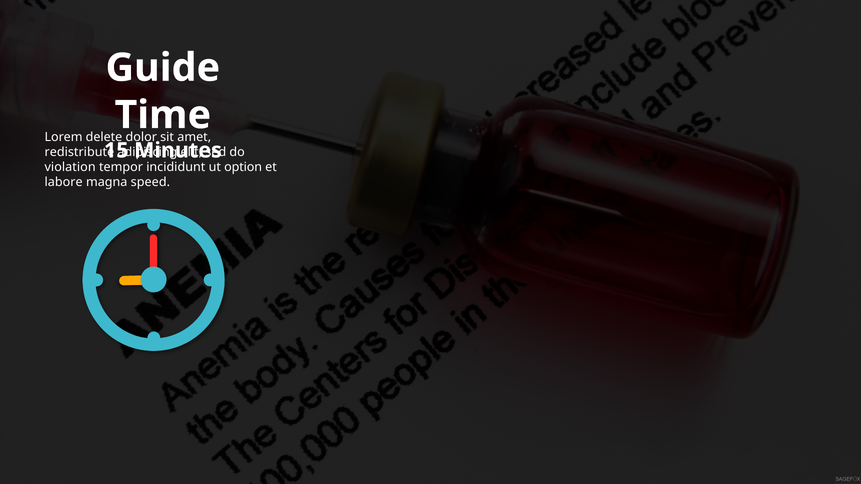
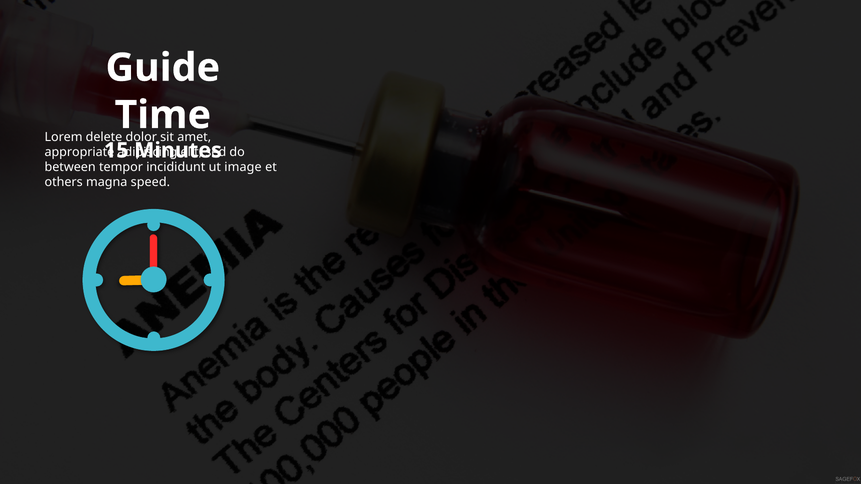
redistribute: redistribute -> appropriate (79, 152)
violation: violation -> between (70, 167)
option: option -> image (243, 167)
labore: labore -> others (64, 182)
